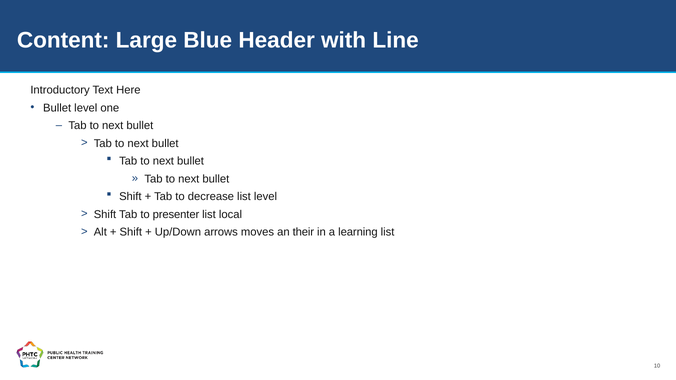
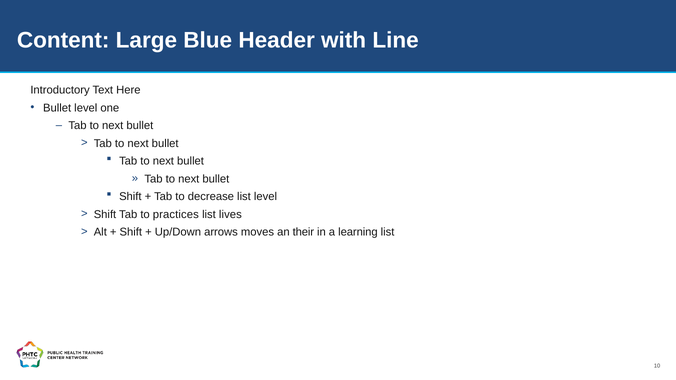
presenter: presenter -> practices (176, 214)
local: local -> lives (230, 214)
